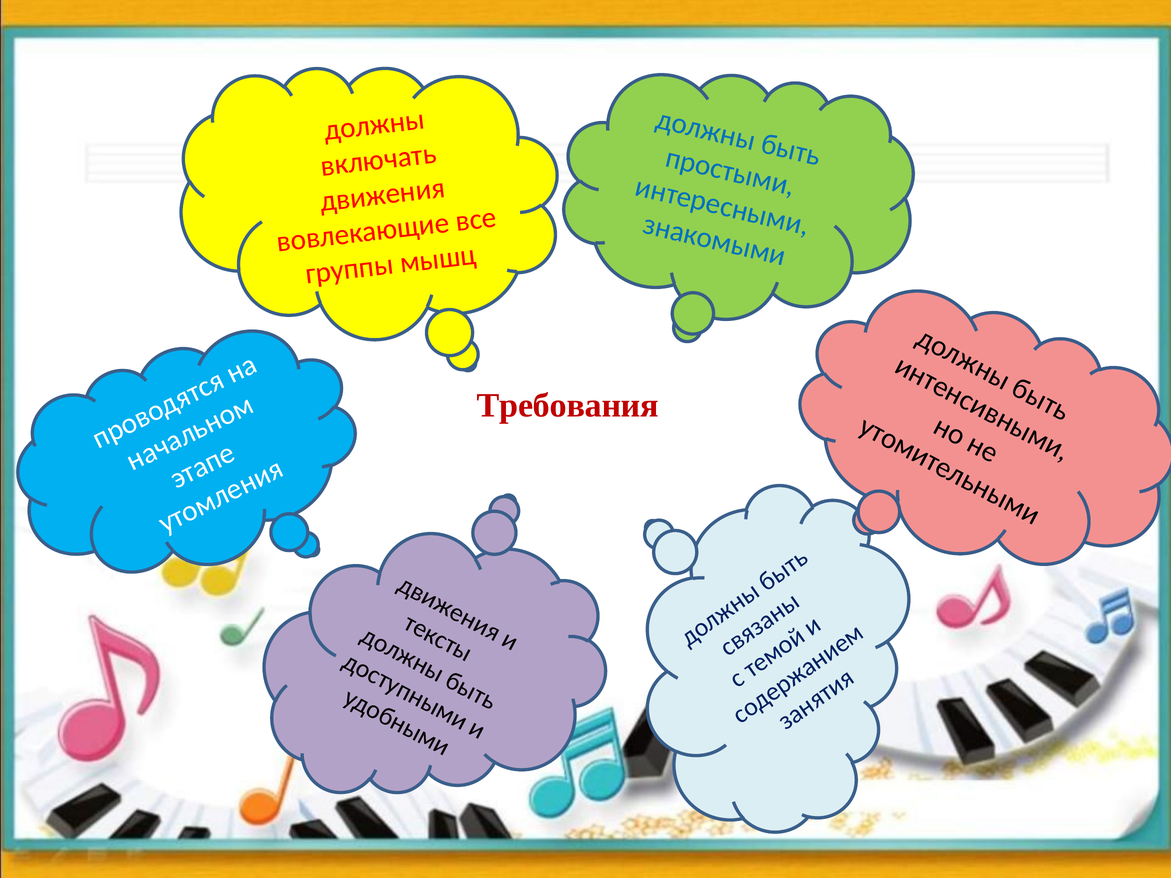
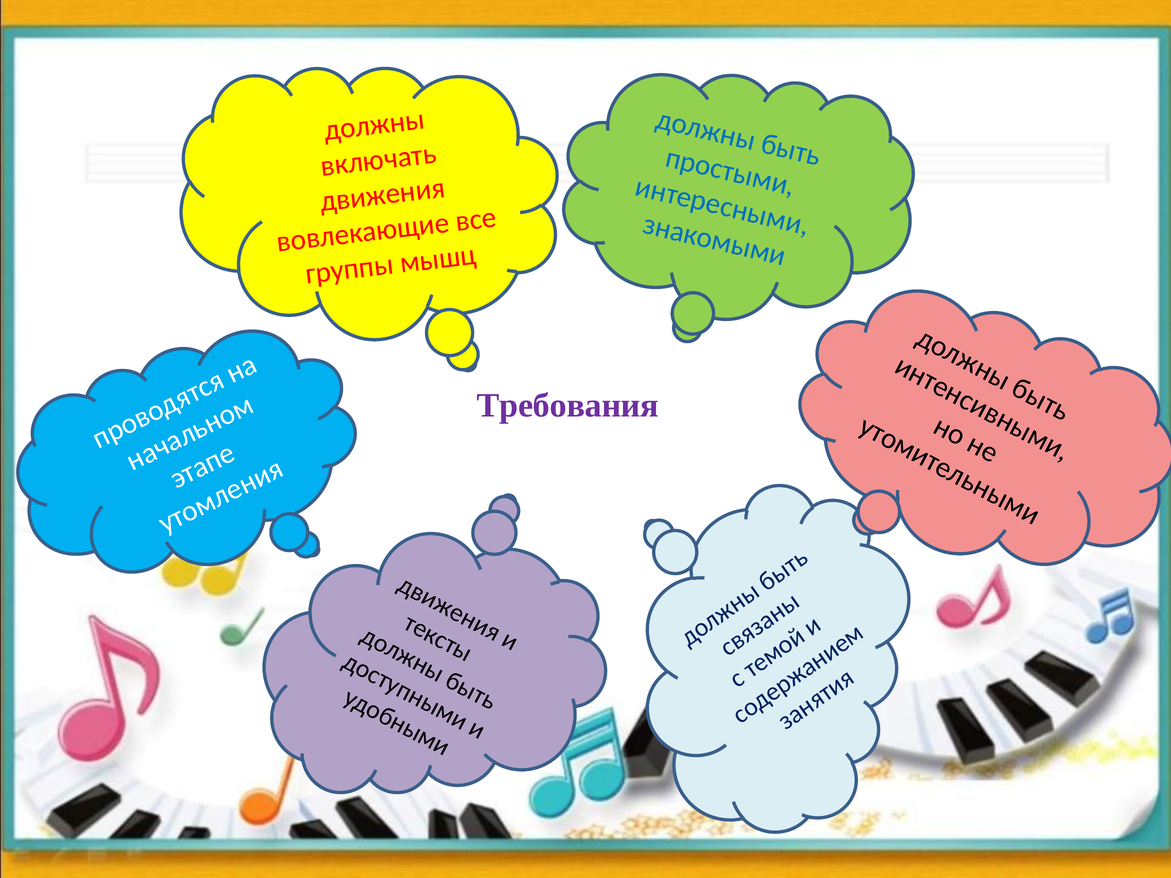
Требования colour: red -> purple (568, 405)
